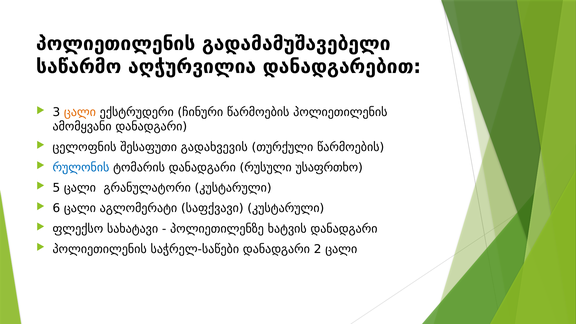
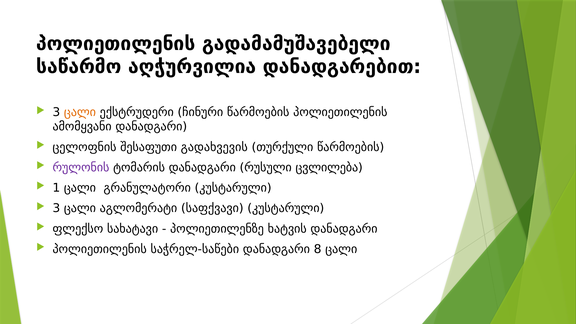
რულონის colour: blue -> purple (81, 168)
უსაფრთხო: უსაფრთხო -> ცვლილება (329, 168)
5: 5 -> 1 (56, 188)
6: 6 -> 3 (56, 208)
2: 2 -> 8 (318, 249)
